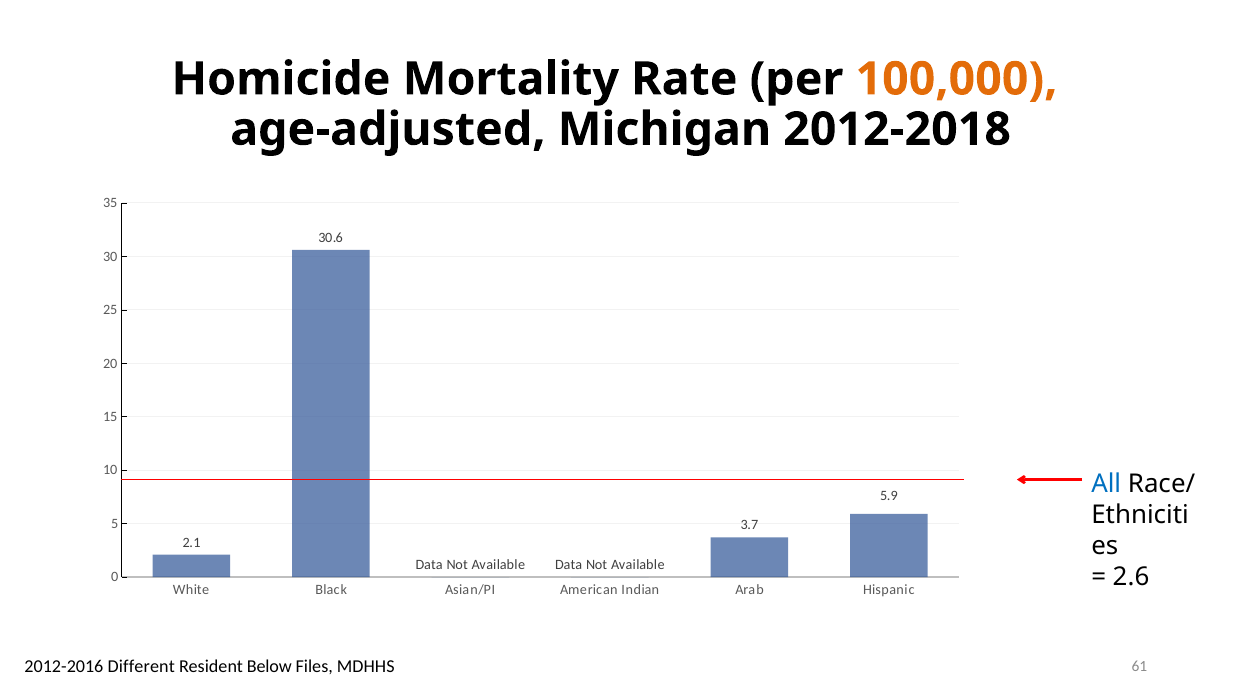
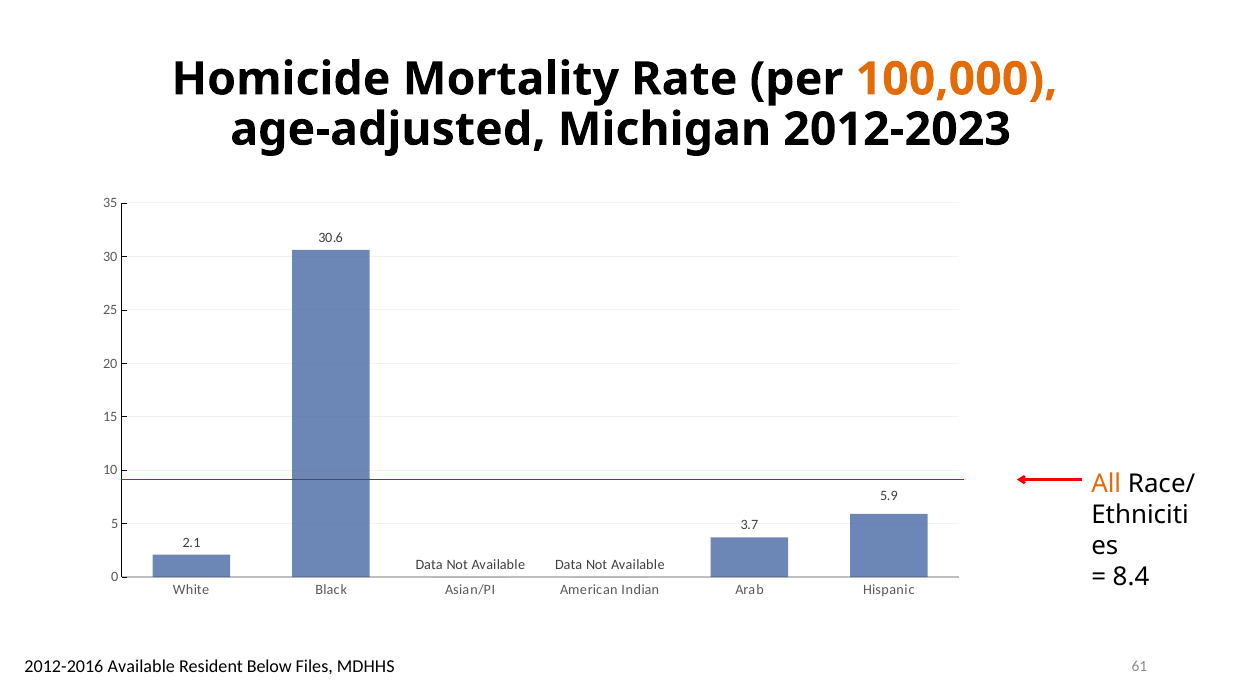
2012-2018: 2012-2018 -> 2012-2023 (897, 130)
All colour: blue -> orange (1106, 485)
2.6: 2.6 -> 8.4 (1131, 578)
2012-2016 Different: Different -> Available (141, 667)
